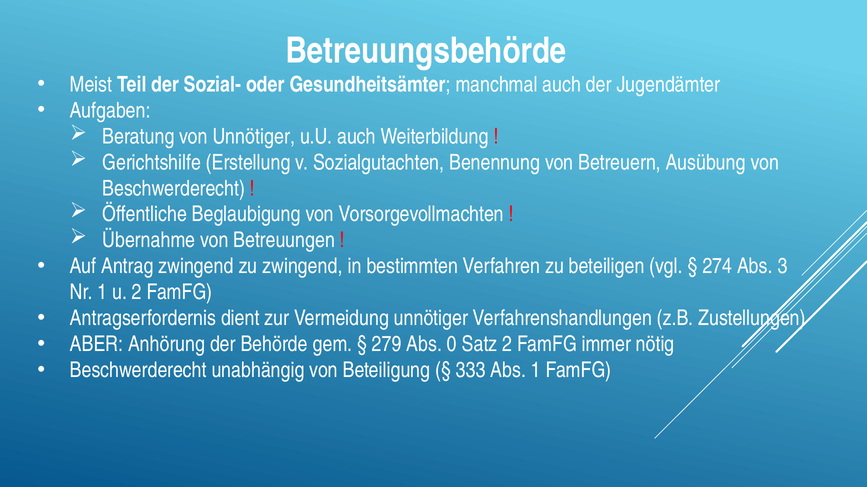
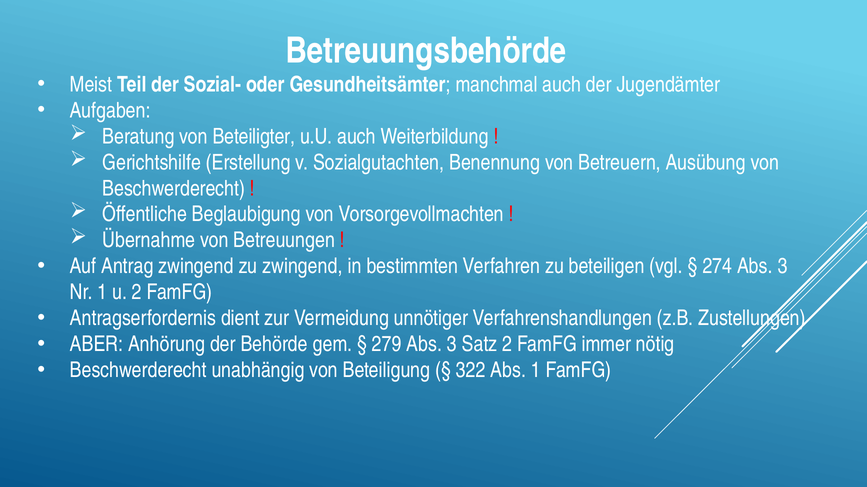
von Unnötiger: Unnötiger -> Beteiligter (254, 137)
279 Abs 0: 0 -> 3 (452, 345)
333: 333 -> 322 (471, 371)
